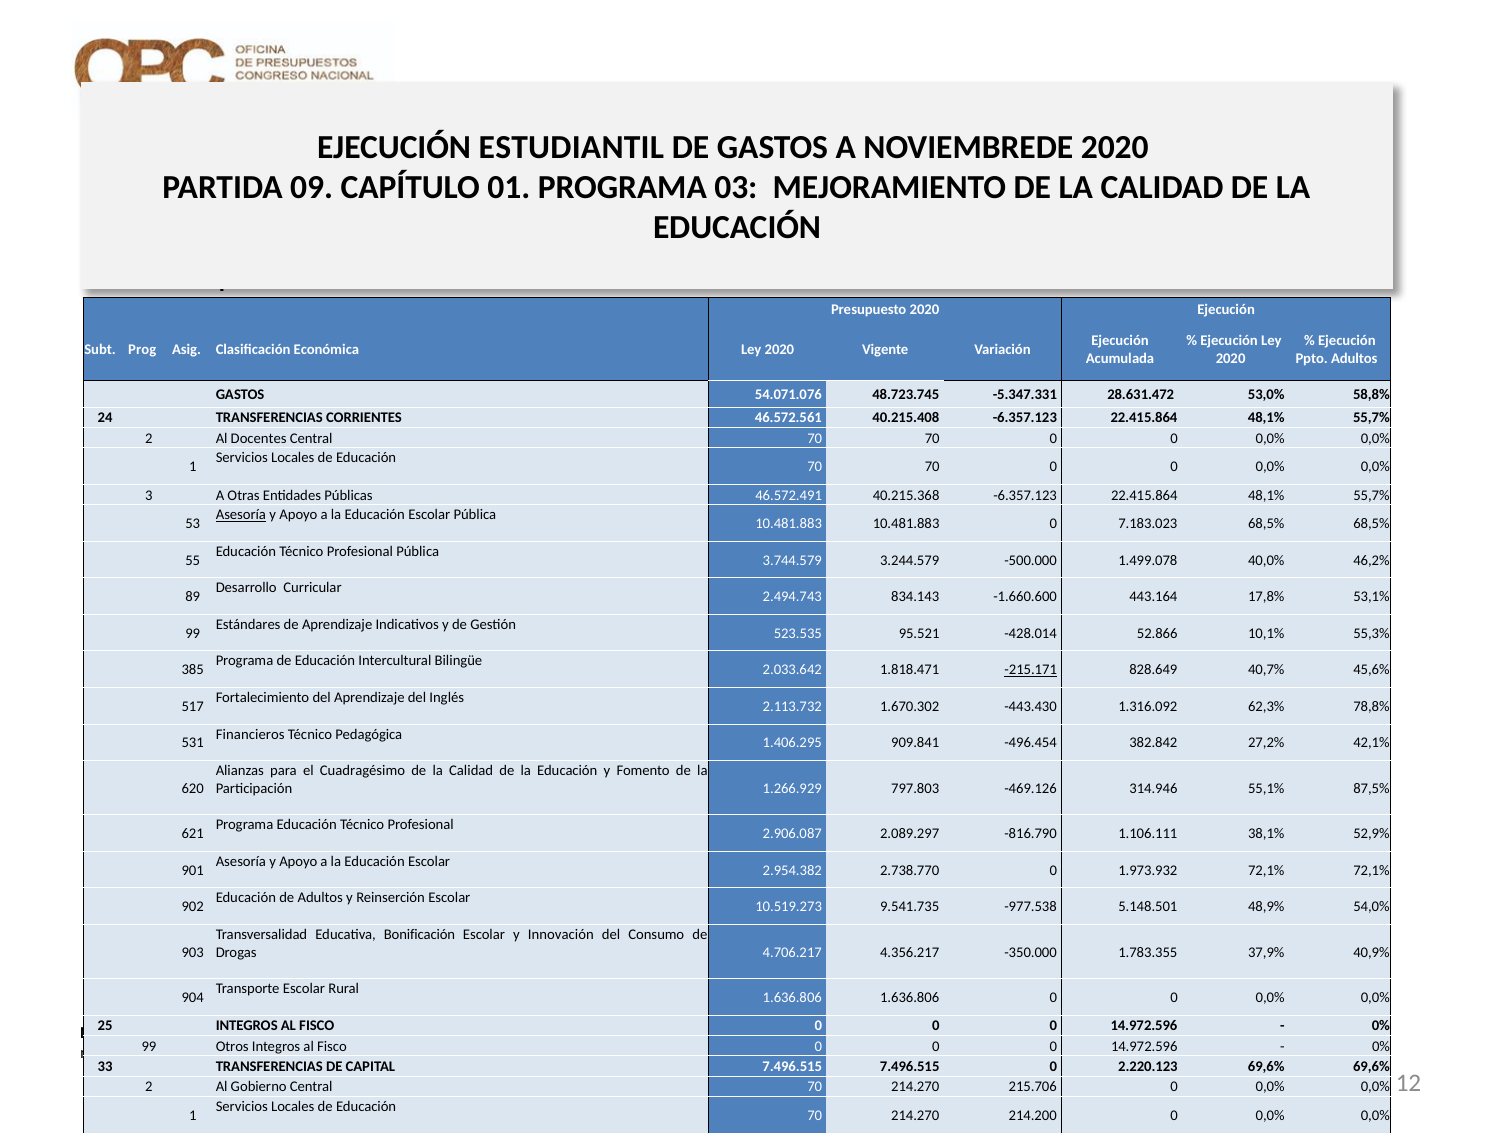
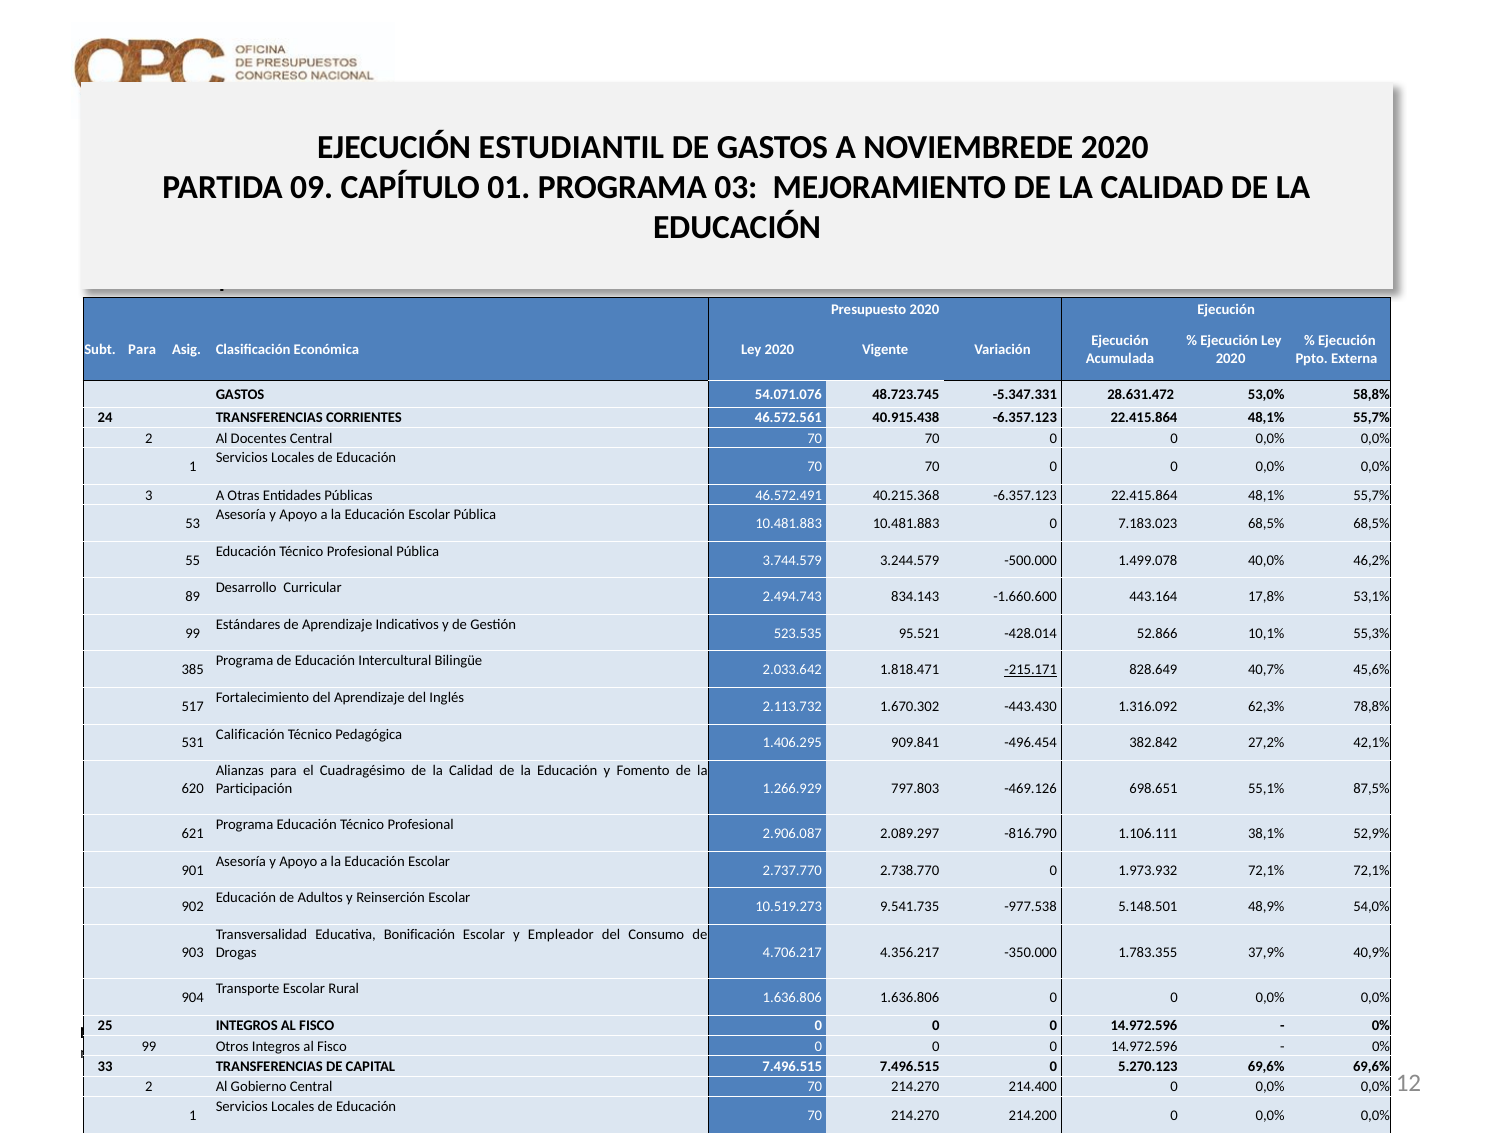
Subt Prog: Prog -> Para (142, 350)
Ppto Adultos: Adultos -> Externa (1354, 359)
40.215.408: 40.215.408 -> 40.915.438 (906, 418)
Asesoría underline: present -> none (241, 515)
Financieros: Financieros -> Calificación (250, 734)
314.946: 314.946 -> 698.651 (1153, 788)
2.954.382: 2.954.382 -> 2.737.770 (792, 870)
Innovación: Innovación -> Empleador (561, 935)
2.220.123: 2.220.123 -> 5.270.123 (1148, 1067)
215.706: 215.706 -> 214.400 (1033, 1087)
